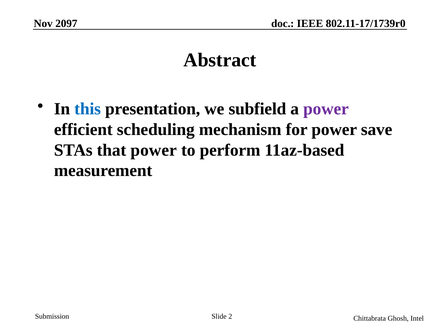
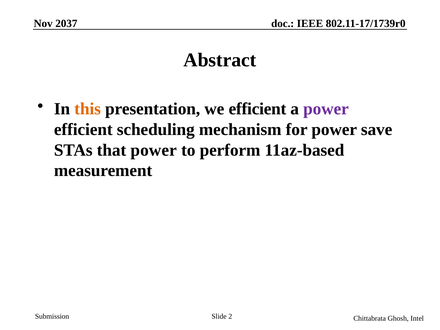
2097: 2097 -> 2037 (66, 23)
this colour: blue -> orange (88, 109)
we subfield: subfield -> efficient (257, 109)
